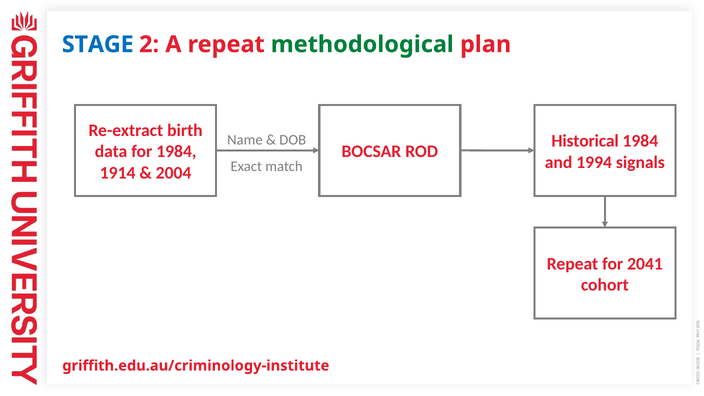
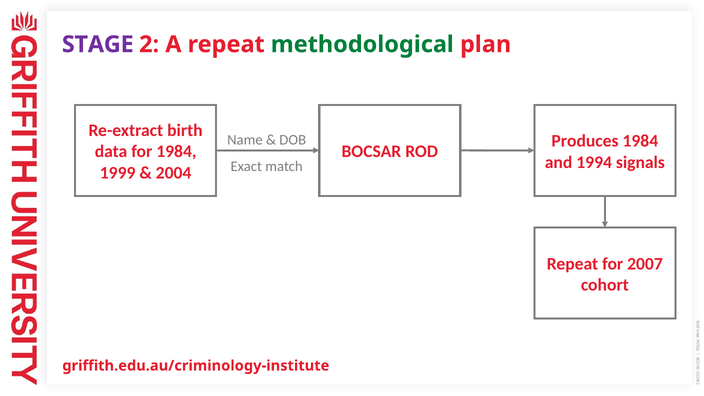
STAGE colour: blue -> purple (98, 44)
Historical: Historical -> Produces (585, 141)
1914: 1914 -> 1999 (118, 173)
2041: 2041 -> 2007 (645, 264)
